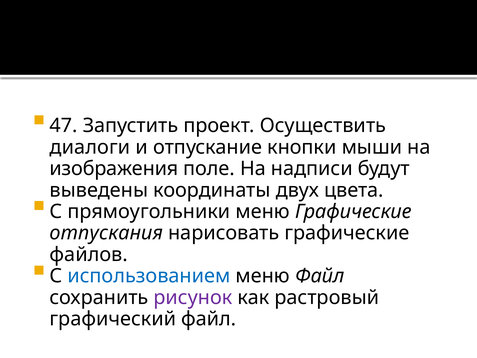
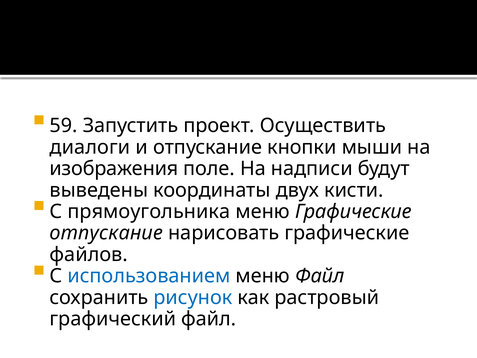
47: 47 -> 59 (64, 126)
цвета: цвета -> кисти (354, 190)
прямоугольники: прямоугольники -> прямоугольника (149, 211)
отпускания: отпускания -> отпускание (106, 233)
рисунок colour: purple -> blue (193, 297)
